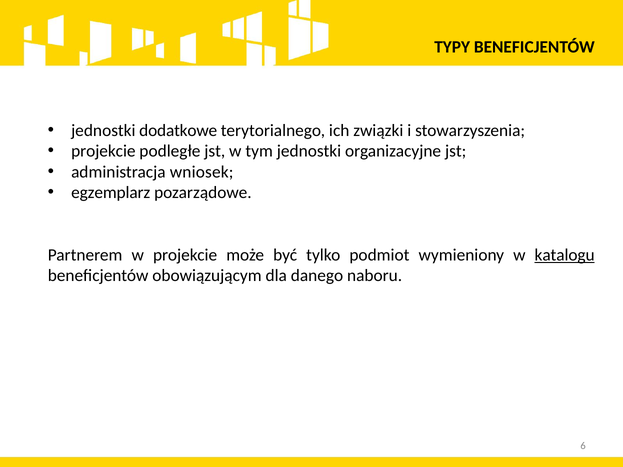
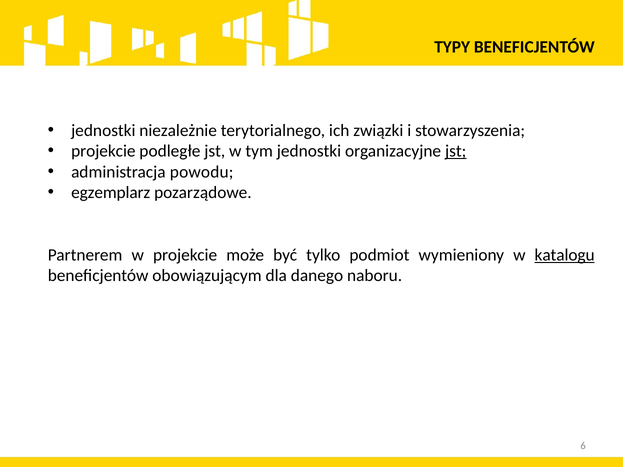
dodatkowe: dodatkowe -> niezależnie (178, 131)
jst underline: none -> present (456, 151)
wniosek: wniosek -> powodu (202, 172)
